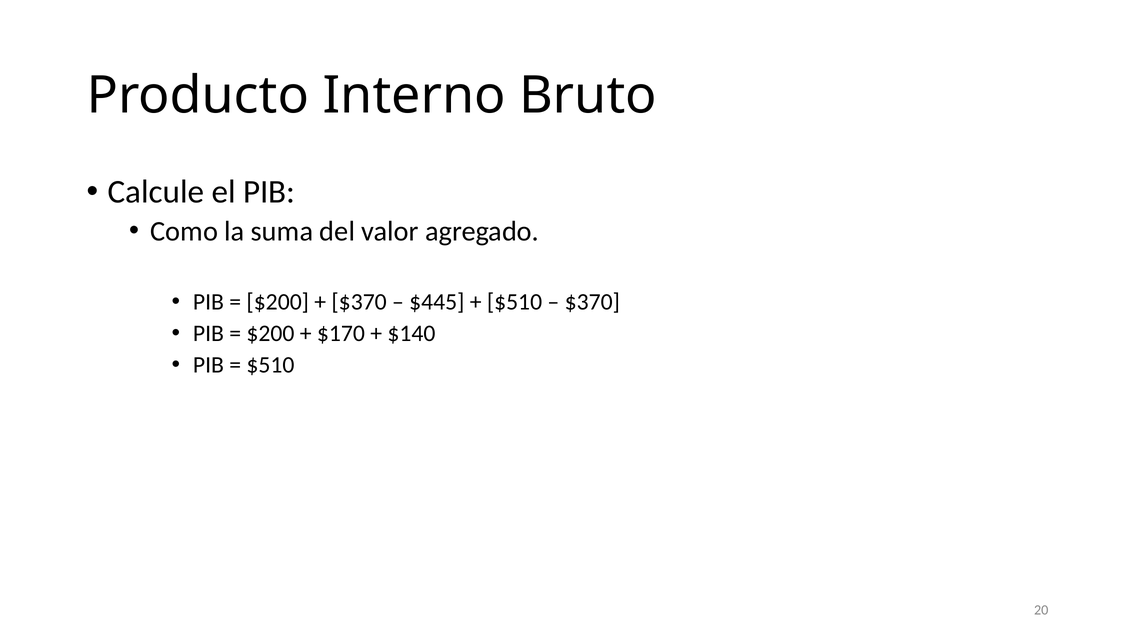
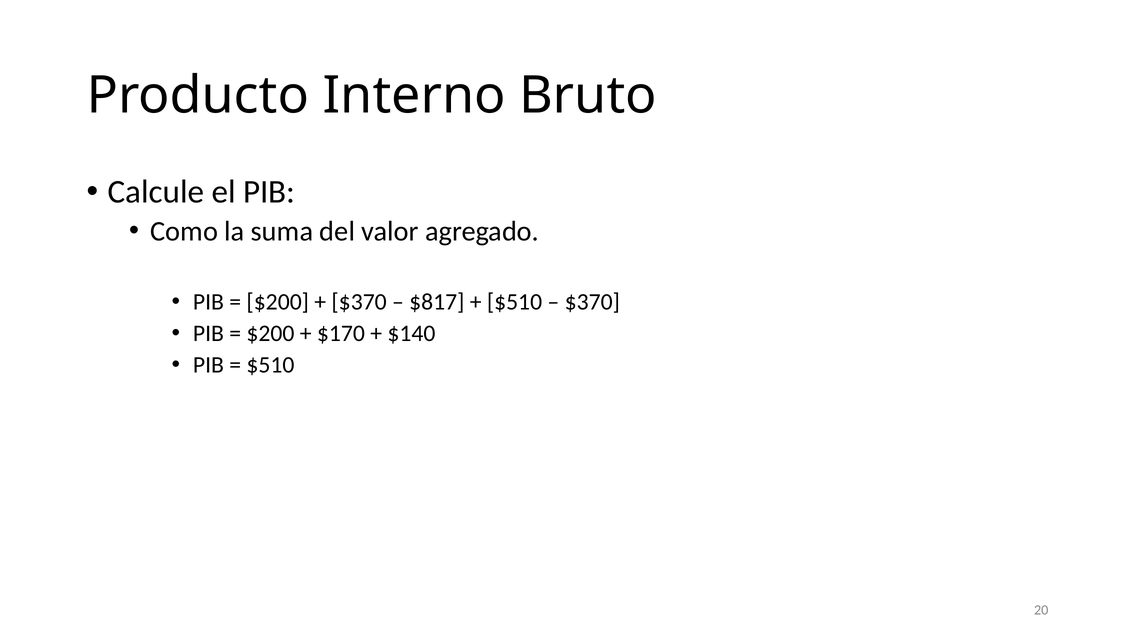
$445: $445 -> $817 (437, 302)
